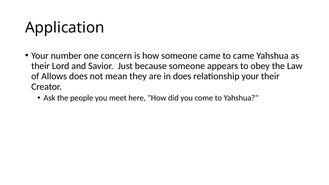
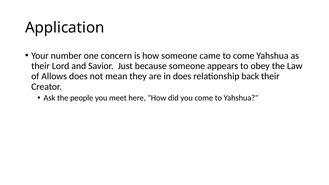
to came: came -> come (244, 56)
relationship your: your -> back (250, 76)
